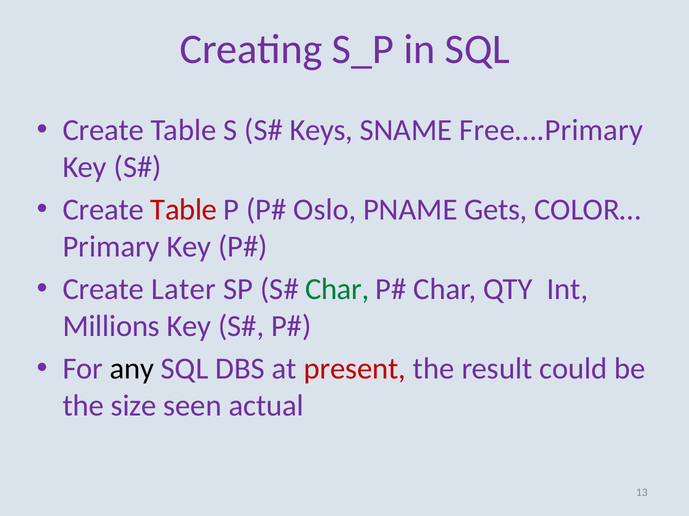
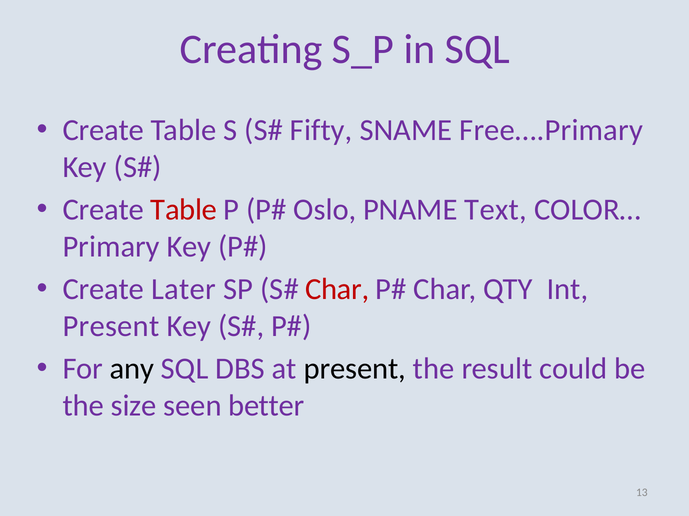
Keys: Keys -> Fifty (321, 130)
Gets: Gets -> Text (496, 210)
Char colour: green -> red (337, 290)
Millions: Millions -> Present (111, 326)
present colour: red -> black (355, 369)
actual: actual -> better (266, 406)
